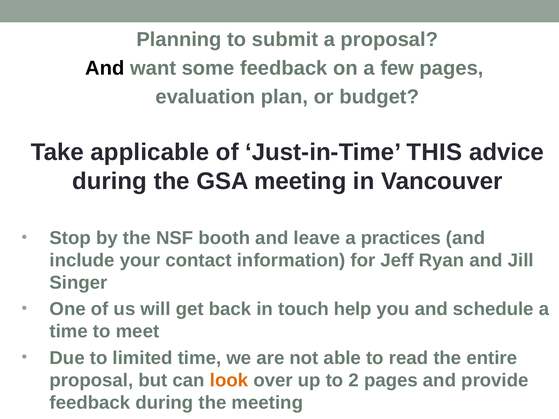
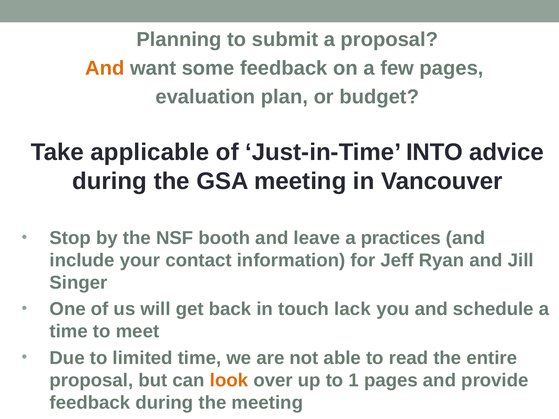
And colour: black -> orange (105, 68)
THIS: THIS -> INTO (435, 152)
help: help -> lack (353, 309)
2: 2 -> 1 (354, 380)
